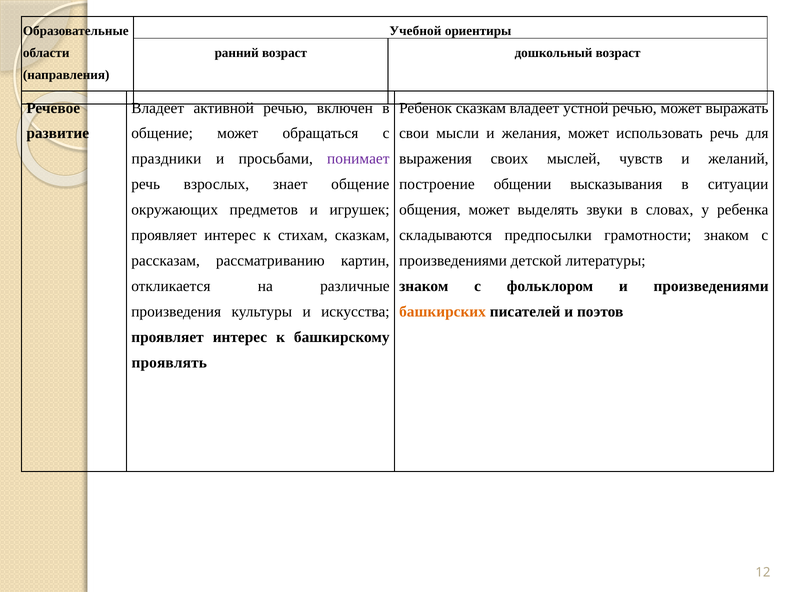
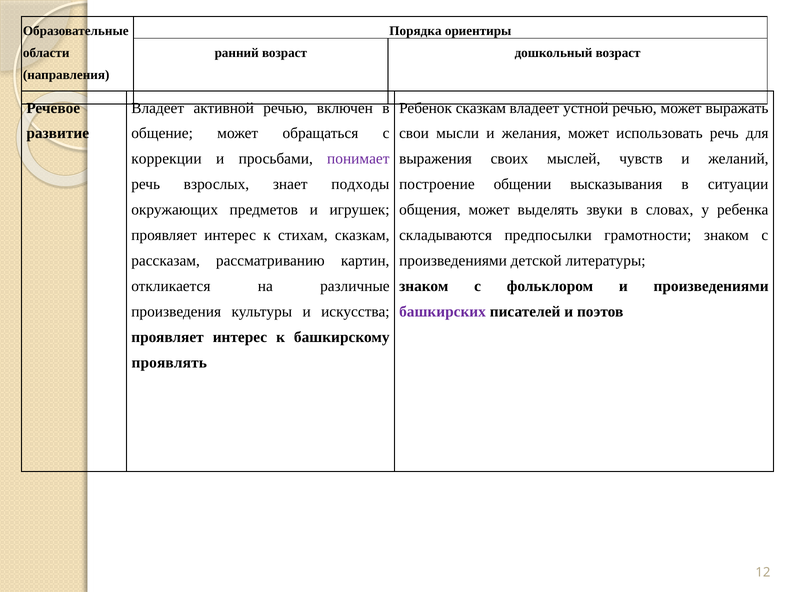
Учебной: Учебной -> Порядка (415, 31)
праздники: праздники -> коррекции (166, 159)
знает общение: общение -> подходы (360, 184)
башкирских colour: orange -> purple (443, 311)
